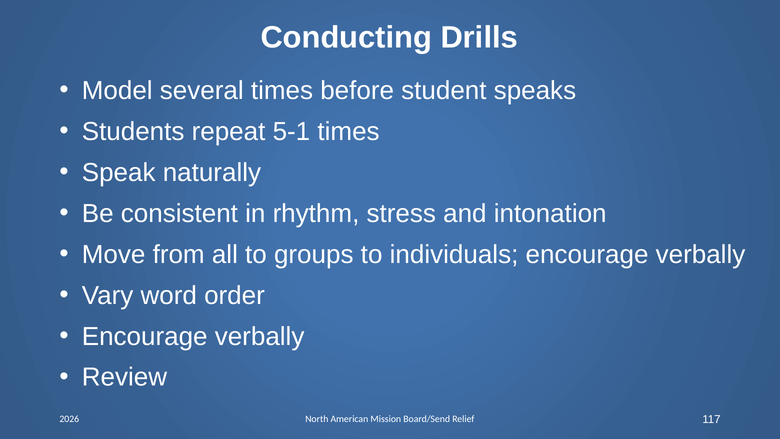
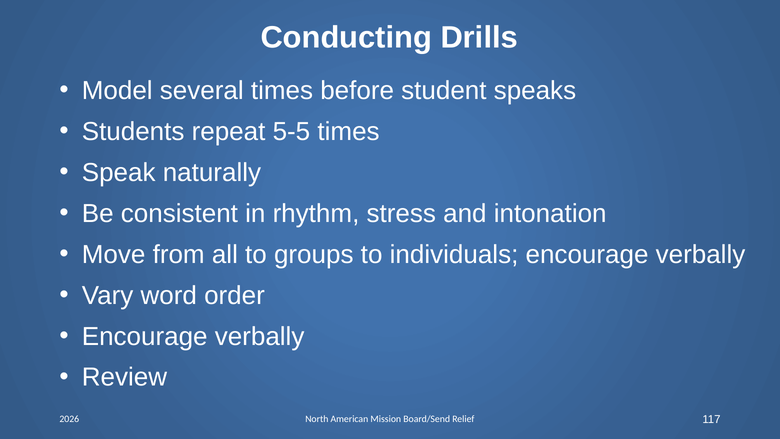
5-1: 5-1 -> 5-5 (291, 131)
